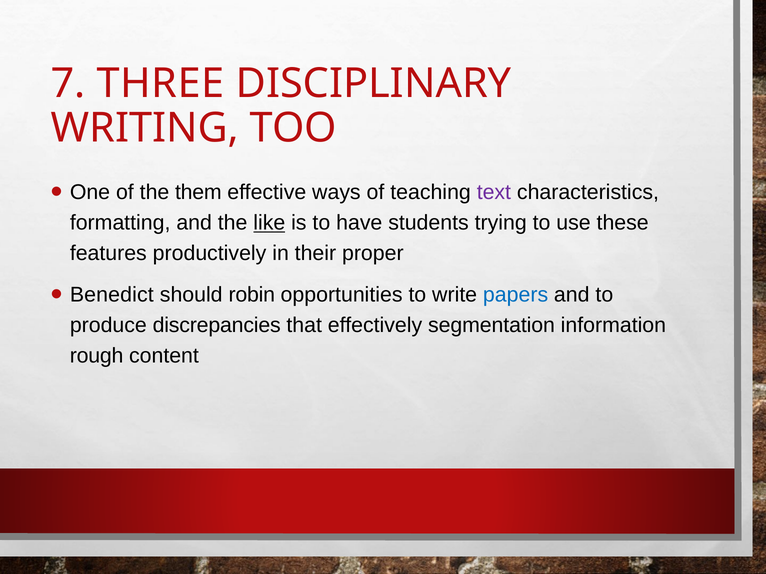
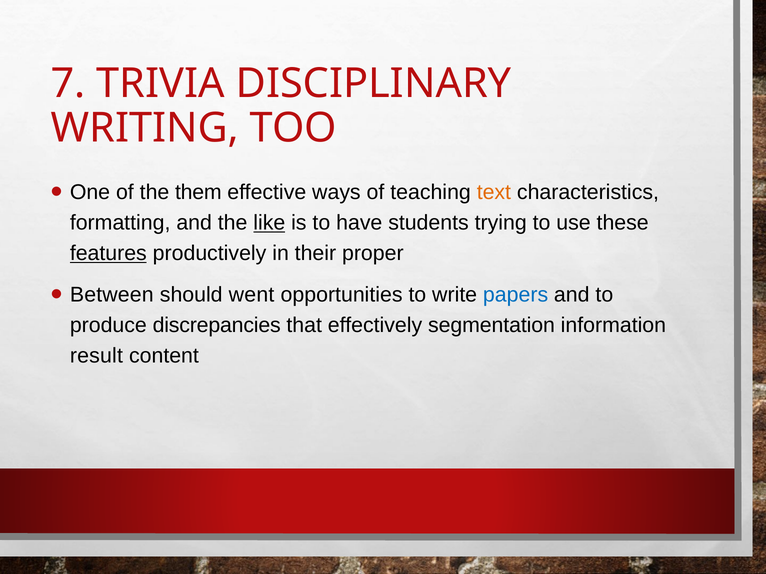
THREE: THREE -> TRIVIA (161, 83)
text colour: purple -> orange (494, 192)
features underline: none -> present (108, 254)
Benedict: Benedict -> Between (112, 295)
robin: robin -> went (252, 295)
rough: rough -> result (96, 356)
